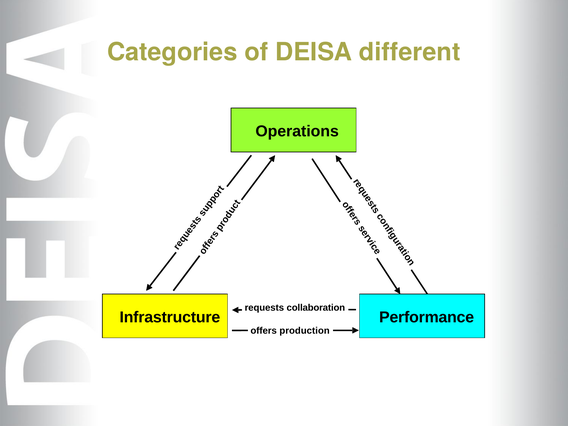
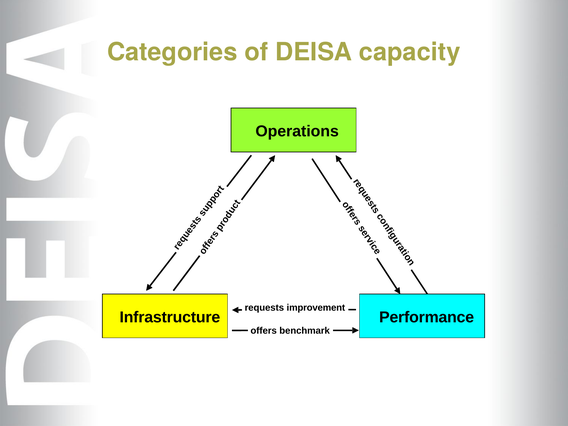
different: different -> capacity (410, 52)
collaboration: collaboration -> improvement (316, 308)
production: production -> benchmark (305, 331)
